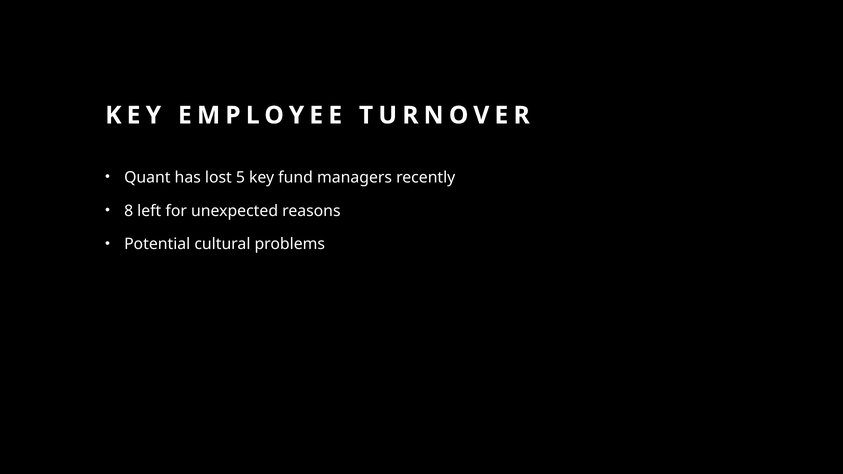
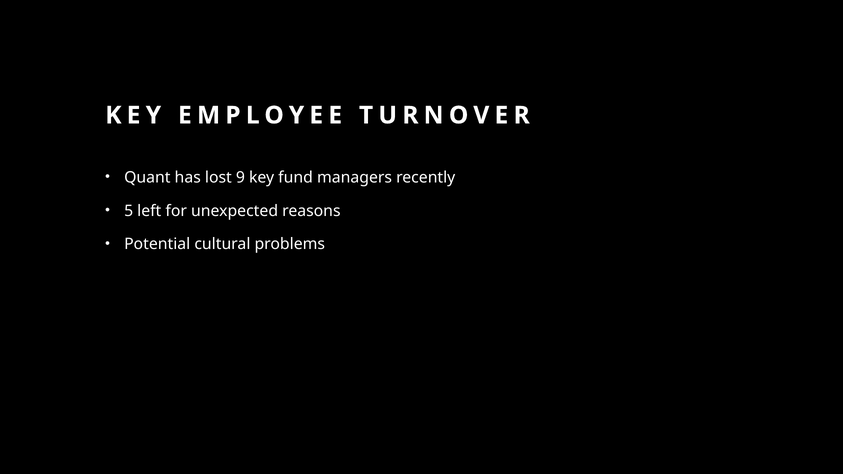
5: 5 -> 9 (240, 177)
8: 8 -> 5 (129, 211)
